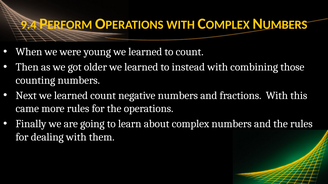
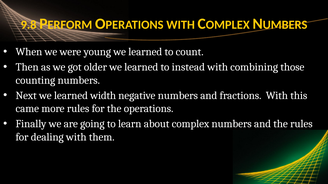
9.4: 9.4 -> 9.8 (29, 25)
learned count: count -> width (103, 96)
